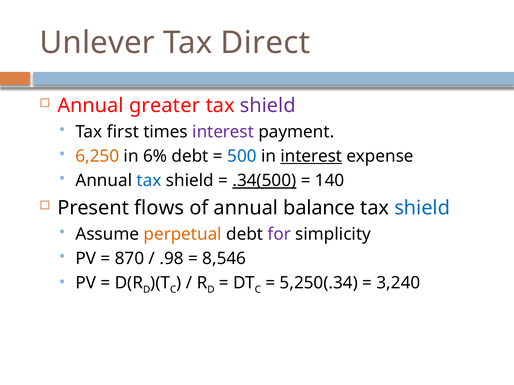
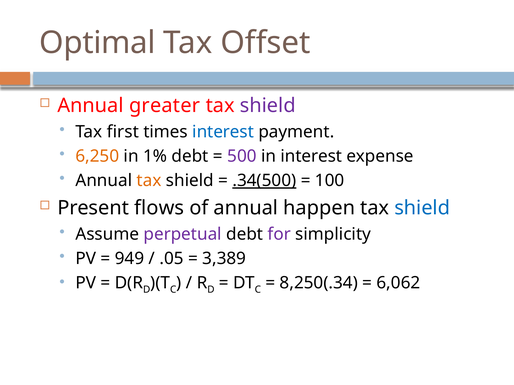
Unlever: Unlever -> Optimal (97, 43)
Direct: Direct -> Offset (265, 43)
interest colour: purple -> blue (223, 132)
6%: 6% -> 1% (155, 156)
500 colour: blue -> purple (242, 156)
interest underline: present -> none (311, 156)
tax colour: blue -> orange (149, 181)
140: 140 -> 100 (330, 181)
balance: balance -> happen (319, 208)
perpetual colour: orange -> purple (183, 234)
870: 870 -> 949 (130, 259)
.98: .98 -> .05 (172, 259)
8,546: 8,546 -> 3,389 (224, 259)
5,250(.34: 5,250(.34 -> 8,250(.34 (319, 283)
3,240: 3,240 -> 6,062 (398, 283)
